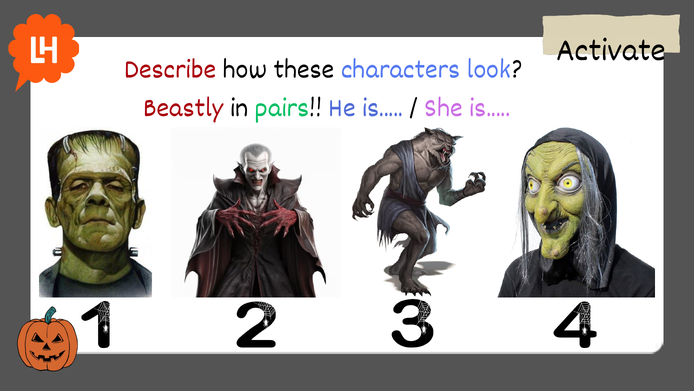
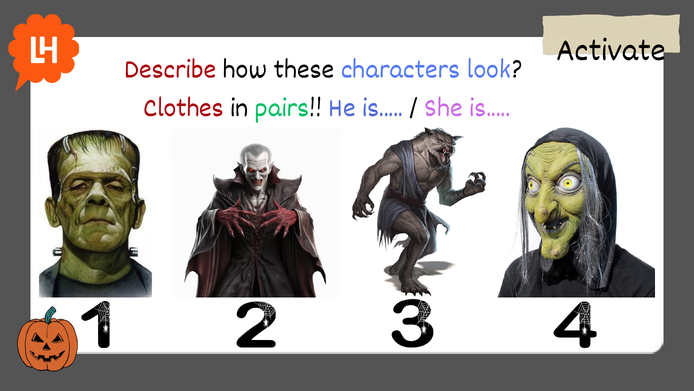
Beastly: Beastly -> Clothes (184, 107)
